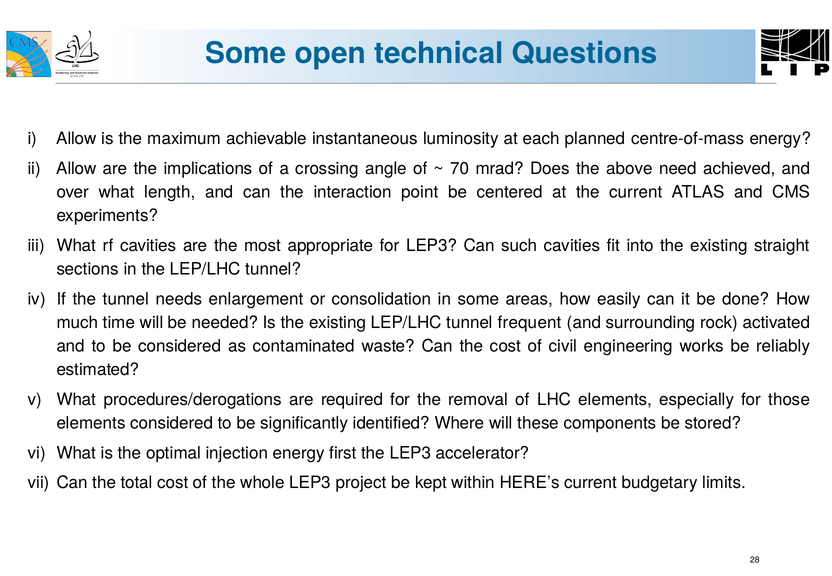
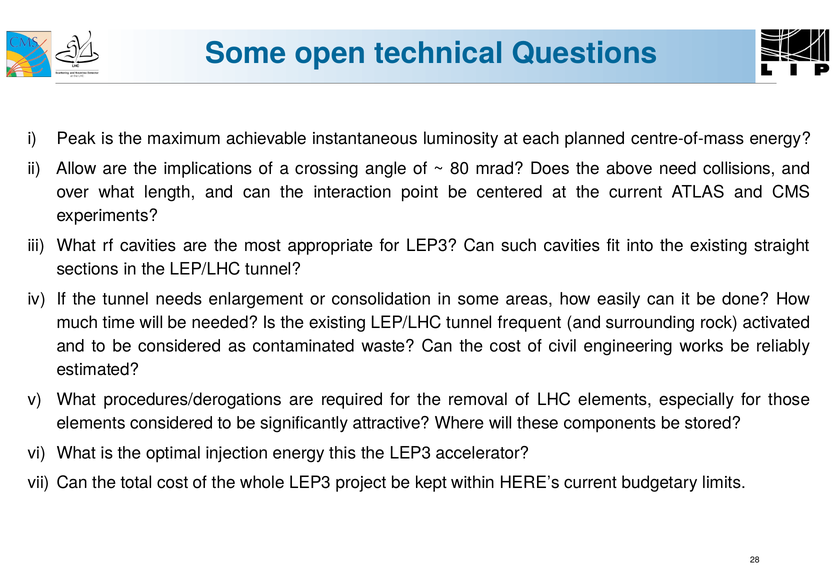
Allow: Allow -> Peak (76, 139)
70: 70 -> 80 (460, 168)
achieved: achieved -> collisions (739, 168)
identified: identified -> attractive (391, 423)
first: first -> this (343, 453)
